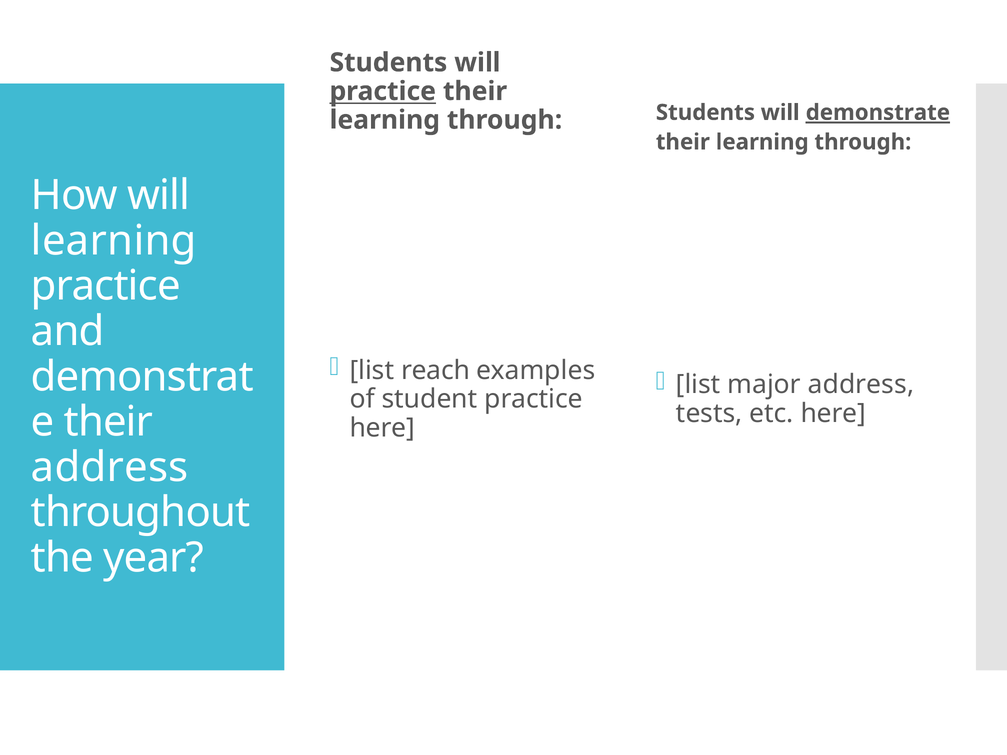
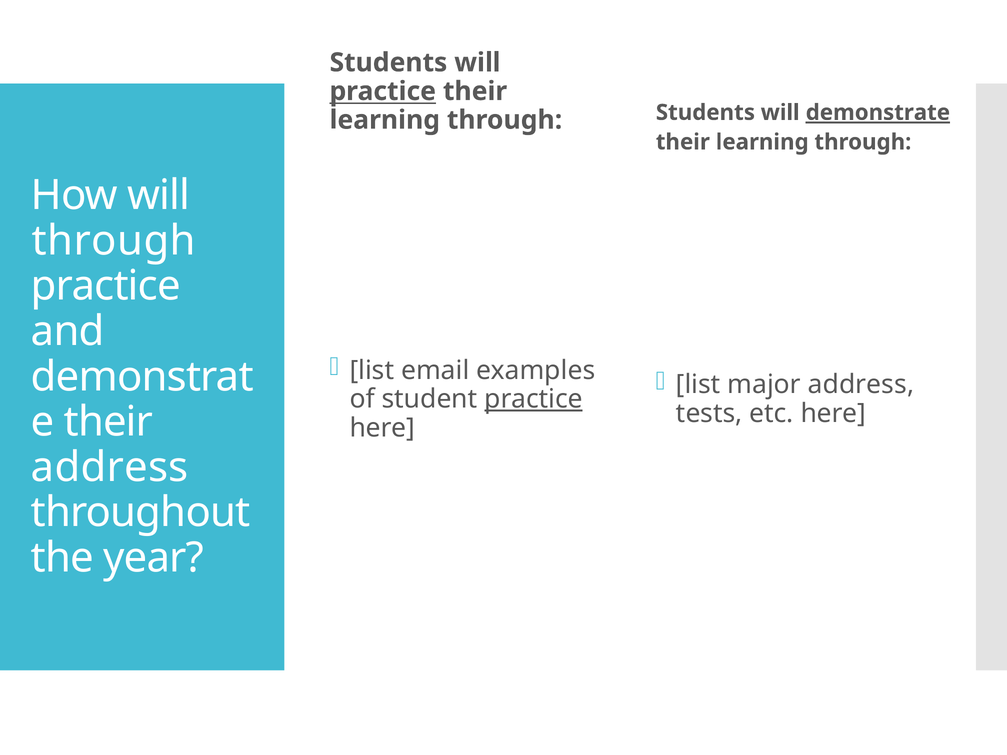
learning: learning -> through (114, 241)
reach: reach -> email (435, 370)
practice underline: none -> present (534, 399)
